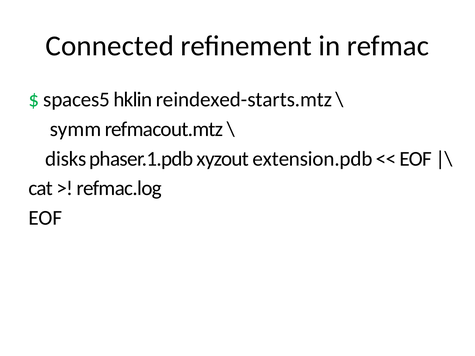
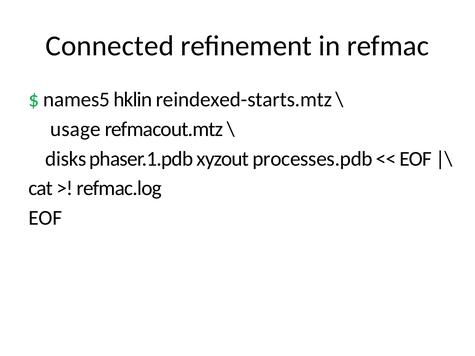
spaces5: spaces5 -> names5 (77, 100)
symm: symm -> usage (75, 129)
extension.pdb: extension.pdb -> processes.pdb (313, 159)
